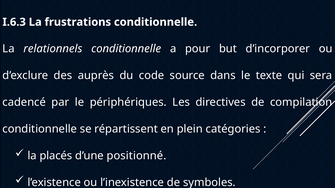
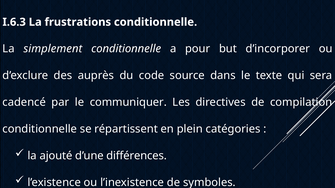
relationnels: relationnels -> simplement (53, 49)
périphériques: périphériques -> communiquer (128, 103)
placés: placés -> ajouté (56, 156)
positionné: positionné -> différences (137, 156)
